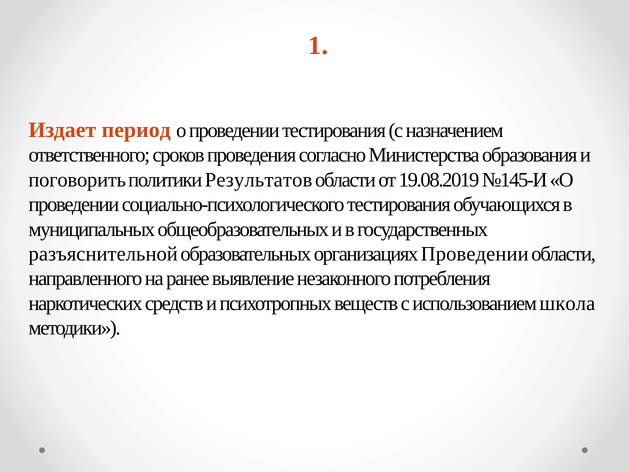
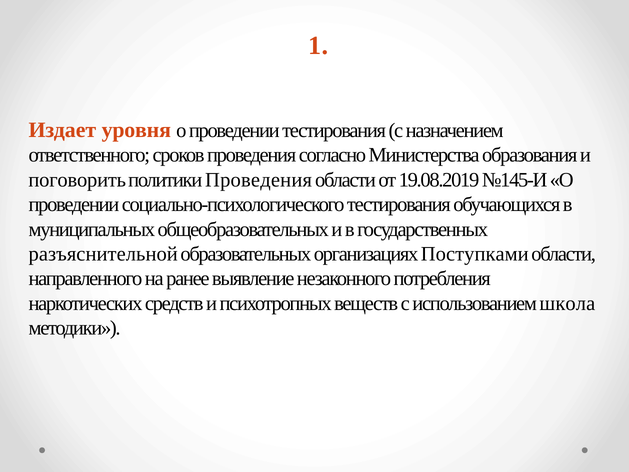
период: период -> уровня (136, 130)
политики Результатов: Результатов -> Проведения (259, 180)
организациях Проведении: Проведении -> Поступками (475, 254)
